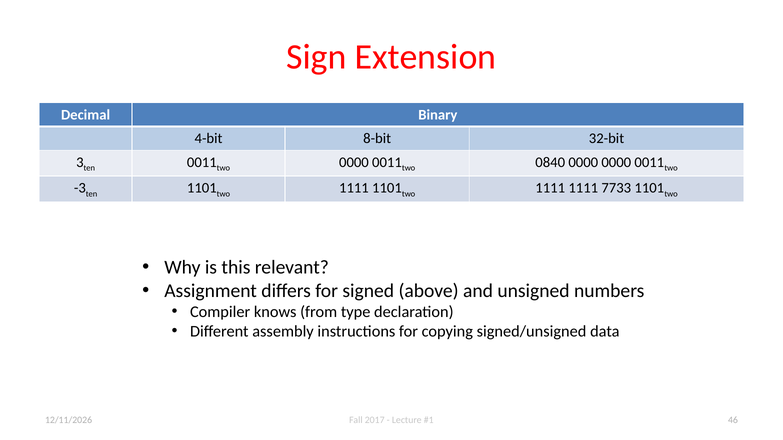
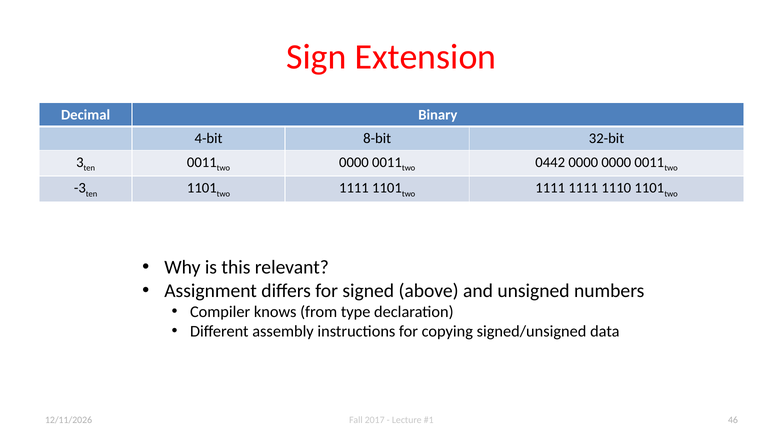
0840: 0840 -> 0442 (550, 162)
7733: 7733 -> 1110 (616, 188)
